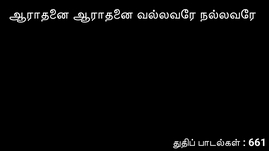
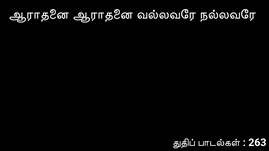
661: 661 -> 263 (257, 143)
